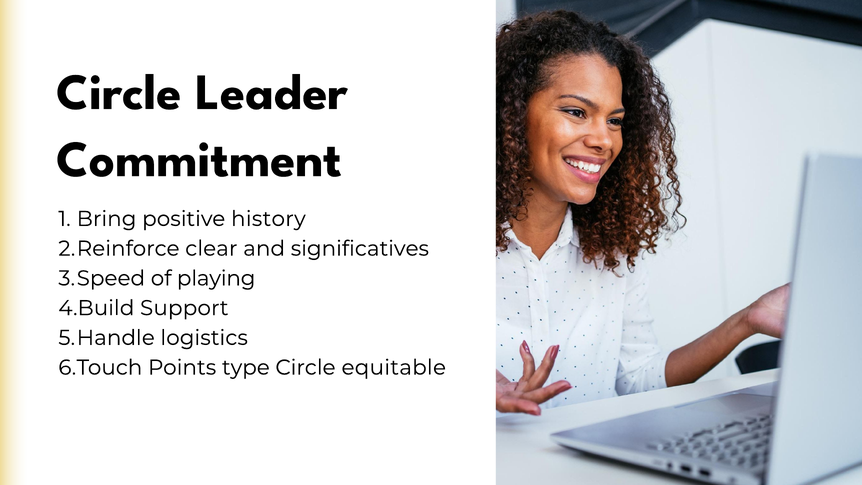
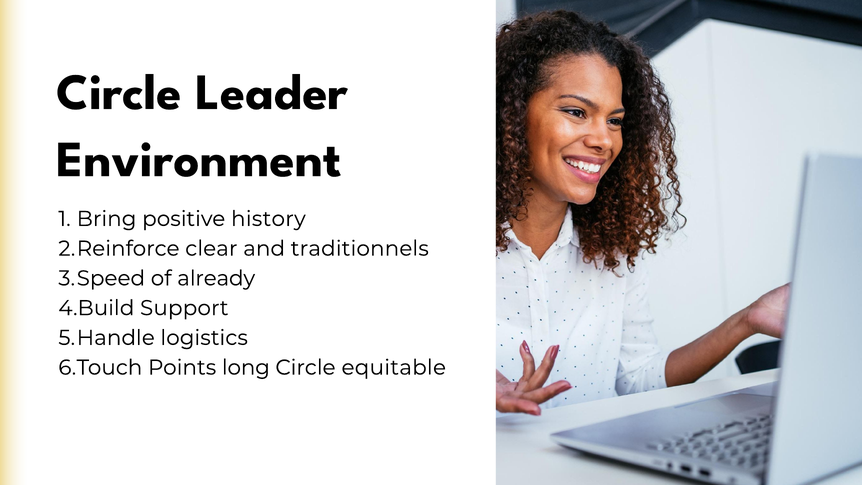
Commitment: Commitment -> Environment (199, 159)
significatives: significatives -> traditionnels (360, 249)
playing: playing -> already (216, 278)
type: type -> long (246, 367)
